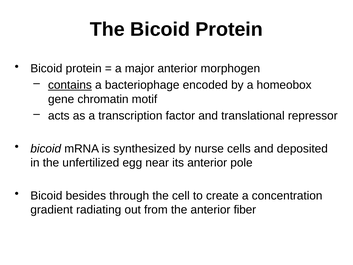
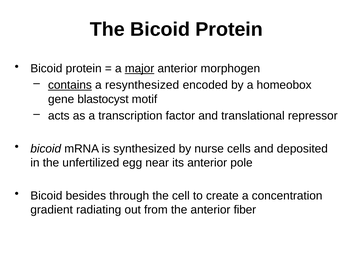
major underline: none -> present (140, 68)
bacteriophage: bacteriophage -> resynthesized (142, 85)
chromatin: chromatin -> blastocyst (103, 99)
